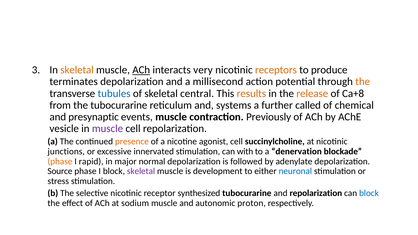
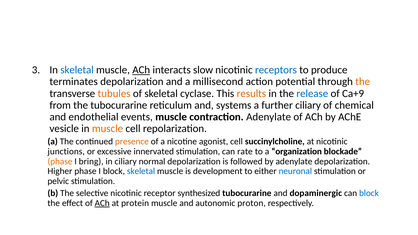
skeletal colour: orange -> blue (77, 70)
very: very -> slow (203, 70)
receptors colour: orange -> blue (276, 70)
tubules colour: blue -> orange (114, 93)
central: central -> cyclase (197, 93)
release colour: orange -> blue (312, 93)
Ca+8: Ca+8 -> Ca+9 (353, 93)
further called: called -> ciliary (308, 105)
presynaptic: presynaptic -> endothelial (94, 117)
contraction Previously: Previously -> Adenylate (269, 117)
muscle colour: purple -> orange (108, 129)
with: with -> rate (245, 152)
denervation: denervation -> organization (297, 152)
rapid: rapid -> bring (91, 161)
in major: major -> ciliary (126, 161)
Source: Source -> Higher (60, 171)
skeletal colour: purple -> blue (141, 171)
stress: stress -> pelvic (58, 181)
and repolarization: repolarization -> dopaminergic (316, 193)
ACh underline: none -> present (102, 203)
sodium: sodium -> protein (135, 203)
